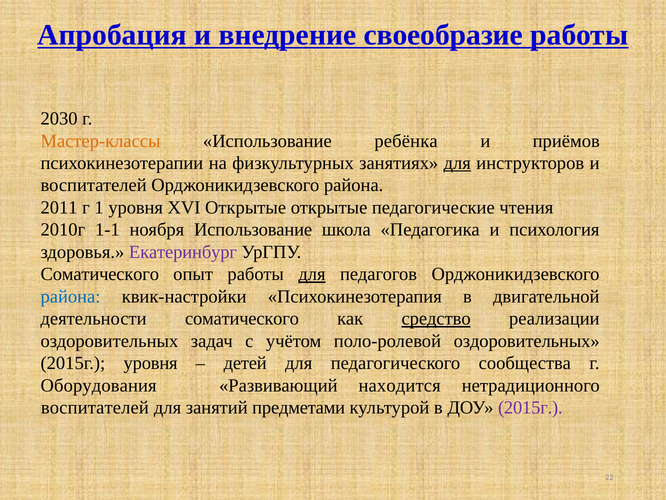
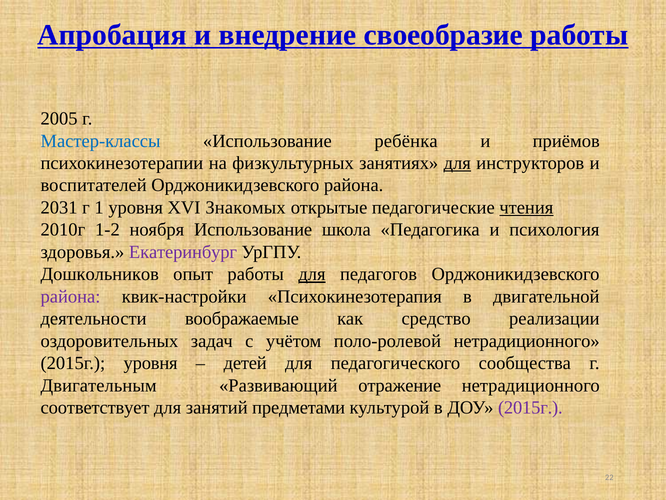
2030: 2030 -> 2005 (59, 119)
Мастер-классы colour: orange -> blue (101, 141)
2011: 2011 -> 2031 (59, 207)
XVI Открытые: Открытые -> Знакомых (246, 207)
чтения underline: none -> present (526, 207)
1-1: 1-1 -> 1-2 (107, 230)
Соматического: Соматического -> Дошкольников (100, 274)
района colour: blue -> purple (71, 296)
деятельности соматического: соматического -> воображаемые (242, 318)
средство underline: present -> none (436, 318)
поло-ролевой оздоровительных: оздоровительных -> нетрадиционного (527, 341)
Оборудования: Оборудования -> Двигательным (99, 385)
находится: находится -> отражение (400, 385)
воспитателей: воспитателей -> соответствует (95, 407)
